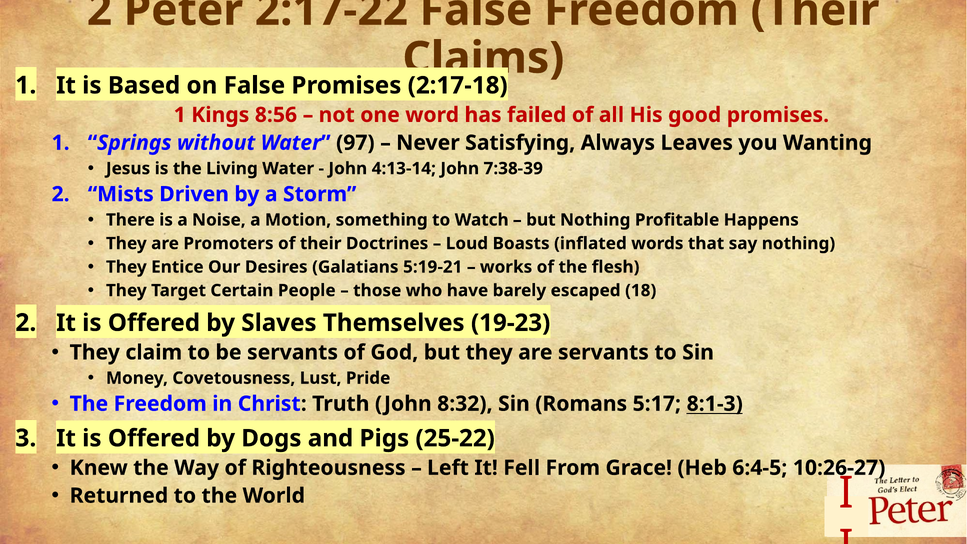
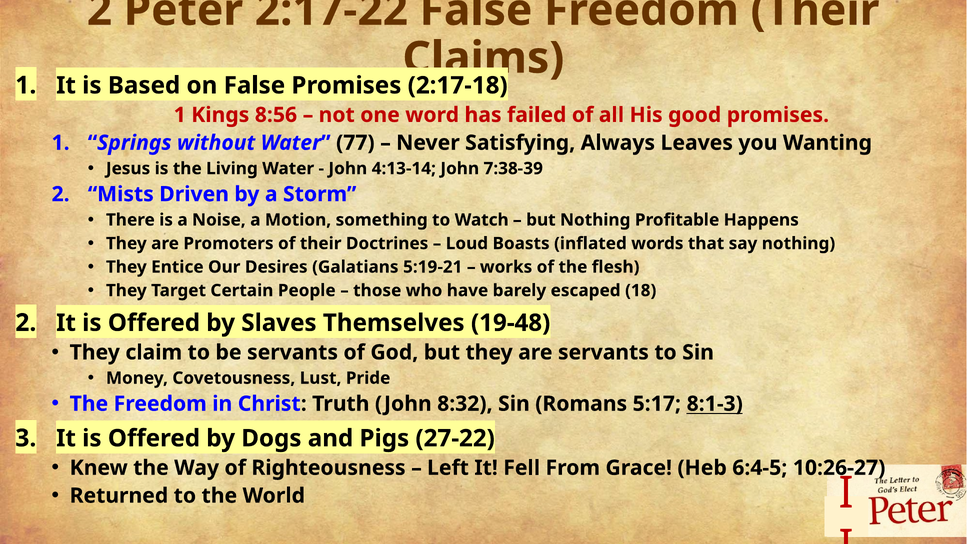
97: 97 -> 77 (355, 143)
19-23: 19-23 -> 19-48 (511, 323)
25-22: 25-22 -> 27-22 (455, 438)
